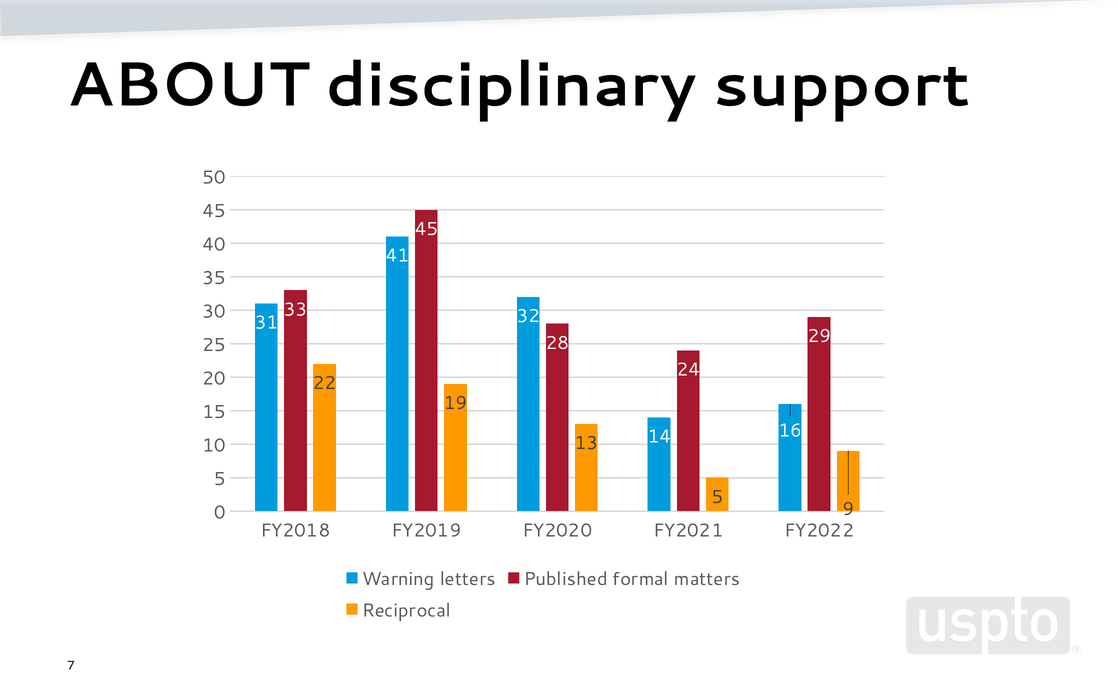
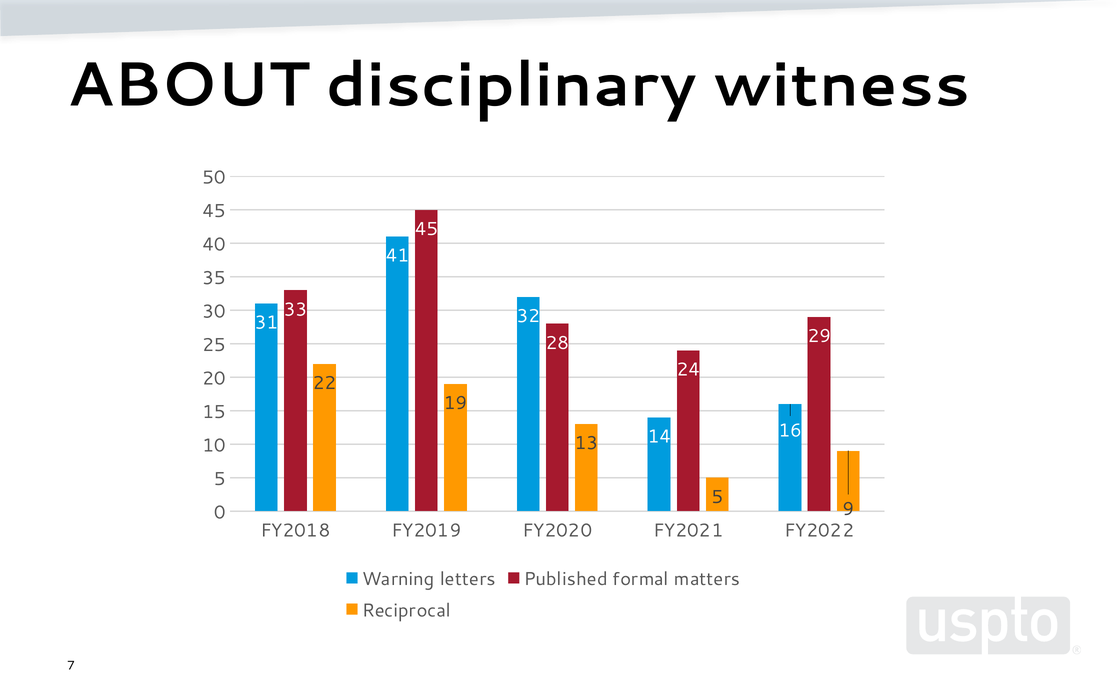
support: support -> witness (841, 85)
